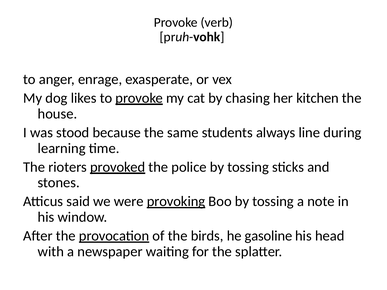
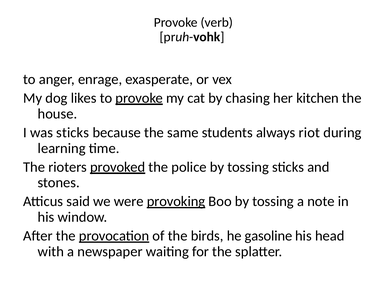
was stood: stood -> sticks (73, 133)
line: line -> riot (309, 133)
